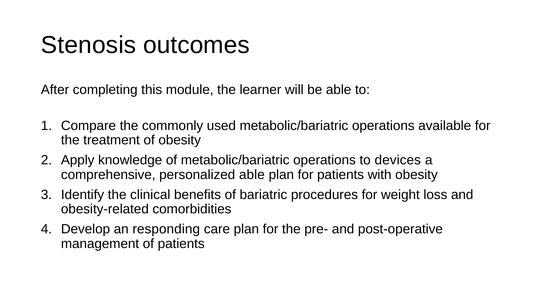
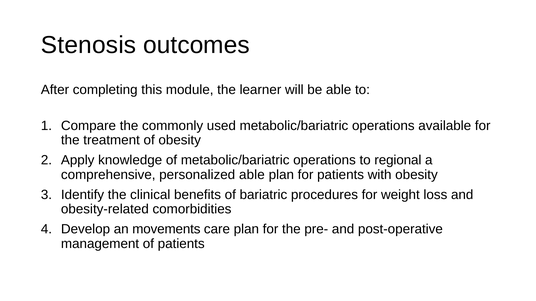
devices: devices -> regional (398, 161)
responding: responding -> movements (166, 230)
